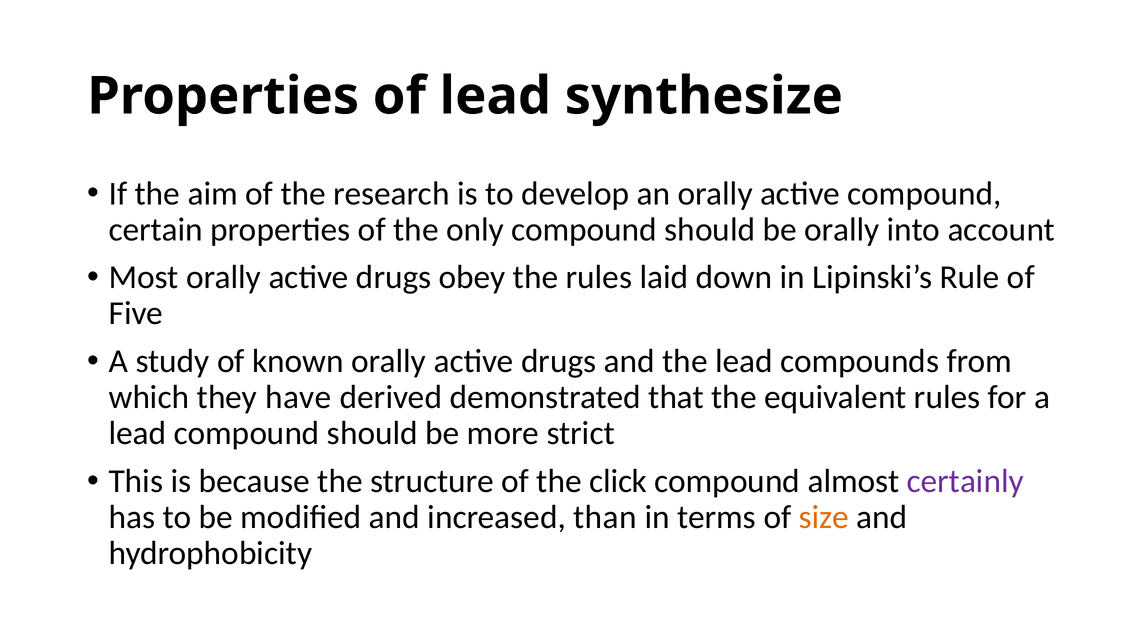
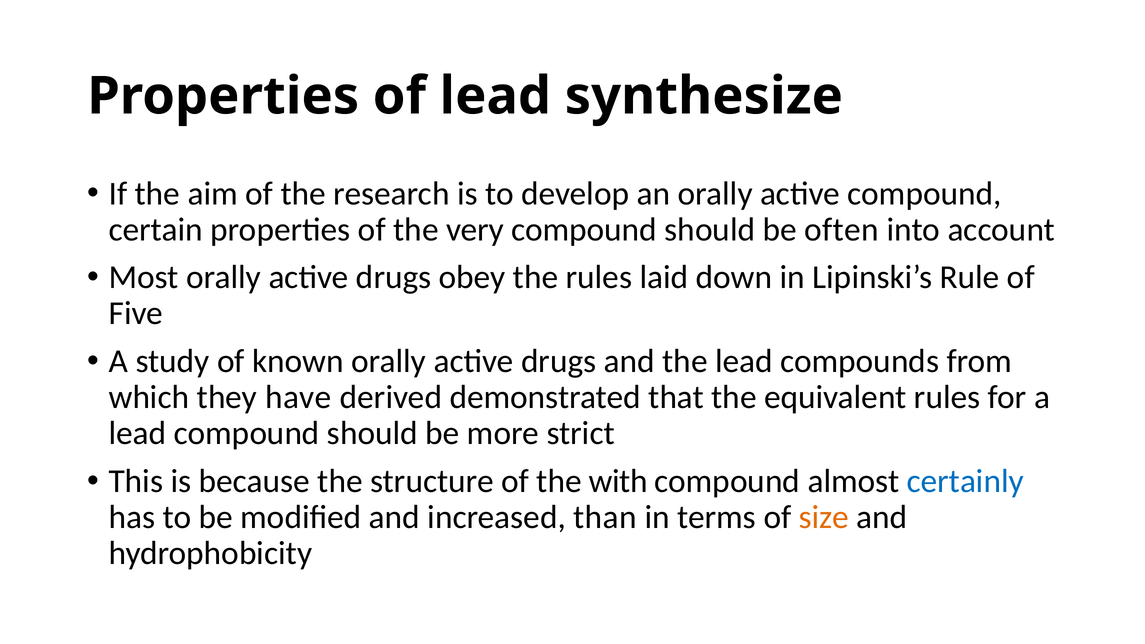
only: only -> very (475, 230)
be orally: orally -> often (842, 230)
click: click -> with (618, 481)
certainly colour: purple -> blue (965, 481)
